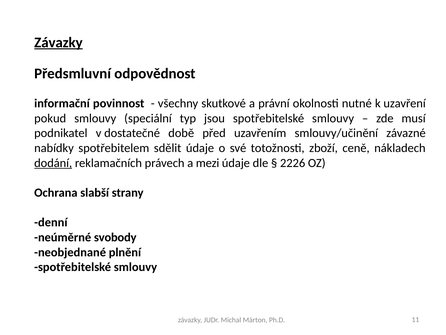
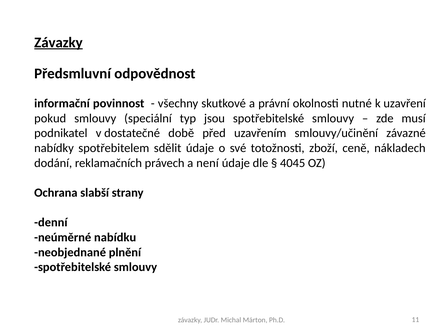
dodání underline: present -> none (53, 163)
mezi: mezi -> není (207, 163)
2226: 2226 -> 4045 (293, 163)
svobody: svobody -> nabídku (115, 237)
